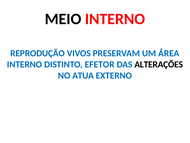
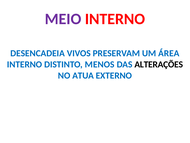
MEIO colour: black -> purple (63, 19)
REPRODUÇÃO: REPRODUÇÃO -> DESENCADEIA (38, 53)
EFETOR: EFETOR -> MENOS (100, 64)
